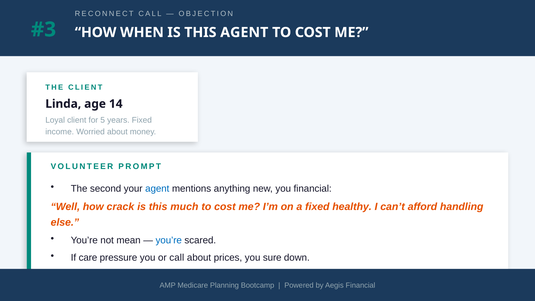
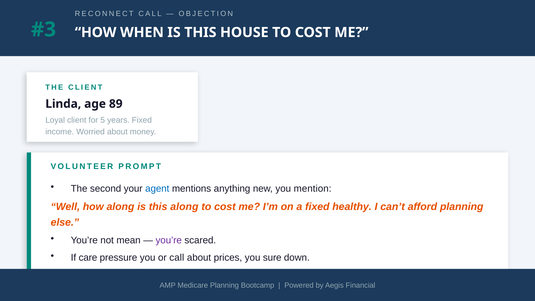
THIS AGENT: AGENT -> HOUSE (244, 32)
14: 14 -> 89 (116, 104)
you financial: financial -> mention (313, 189)
how crack: crack -> along (120, 207)
this much: much -> along (184, 207)
afford handling: handling -> planning (462, 207)
you’re colour: blue -> purple (169, 240)
